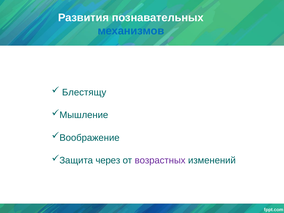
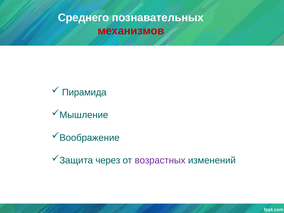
Развития: Развития -> Среднего (84, 18)
механизмов colour: blue -> red (131, 31)
Блестящу: Блестящу -> Пирамида (84, 92)
